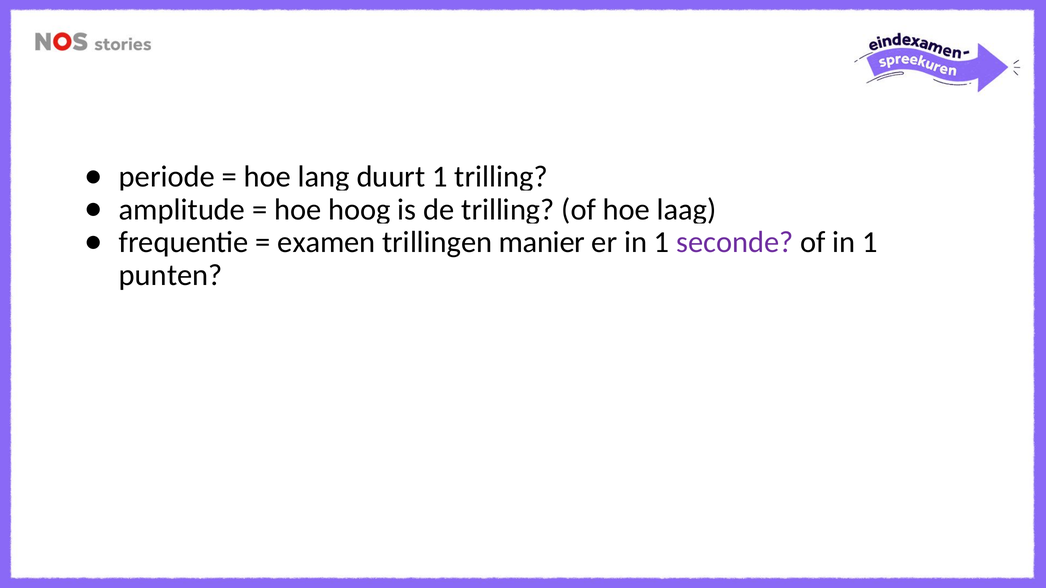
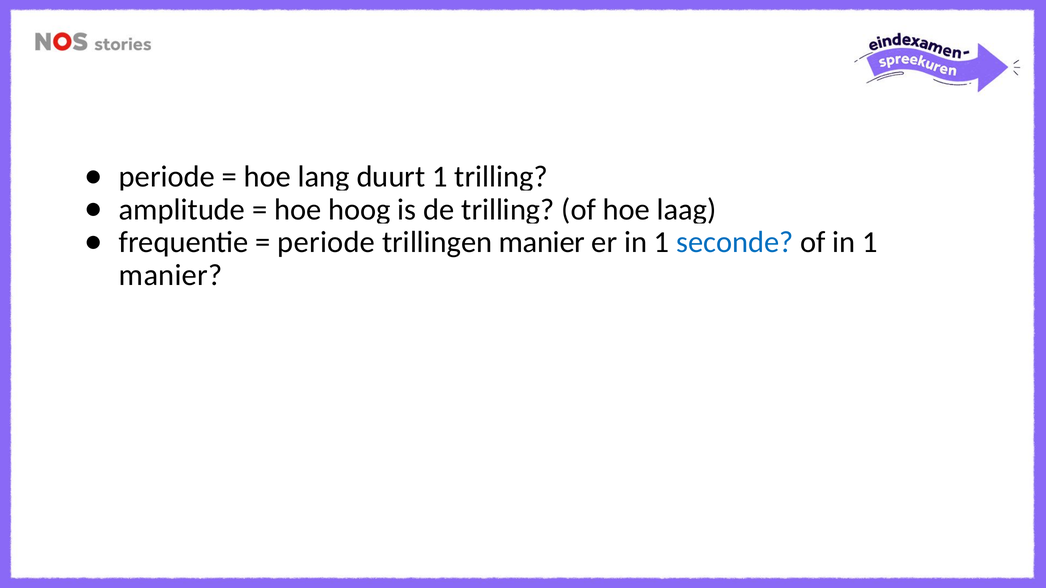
examen: examen -> periode (326, 243)
seconde colour: purple -> blue (735, 243)
punten: punten -> manier (171, 275)
